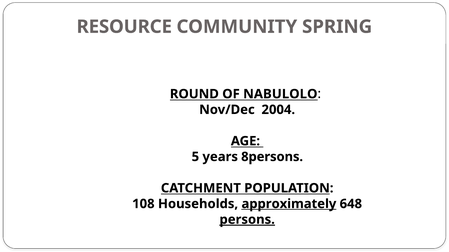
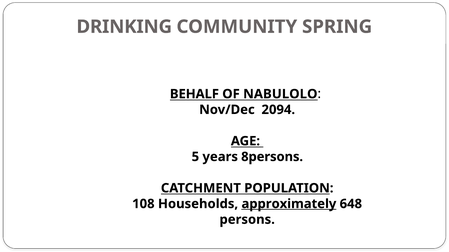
RESOURCE: RESOURCE -> DRINKING (124, 27)
ROUND: ROUND -> BEHALF (194, 94)
2004: 2004 -> 2094 (278, 110)
persons underline: present -> none (247, 220)
